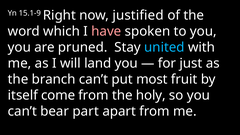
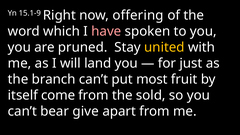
justified: justified -> offering (138, 15)
united colour: light blue -> yellow (164, 47)
holy: holy -> sold (151, 95)
part: part -> give (86, 111)
